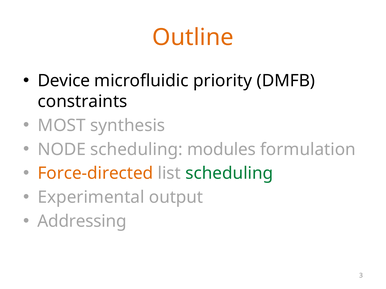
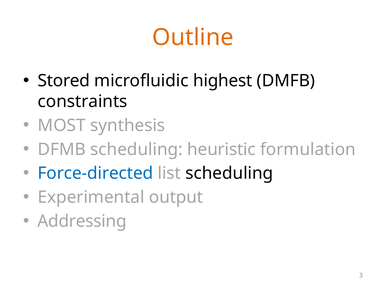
Device: Device -> Stored (64, 81)
priority: priority -> highest (223, 81)
NODE: NODE -> DFMB (62, 150)
modules: modules -> heuristic (221, 150)
Force-directed colour: orange -> blue (95, 174)
scheduling colour: green -> black (229, 174)
